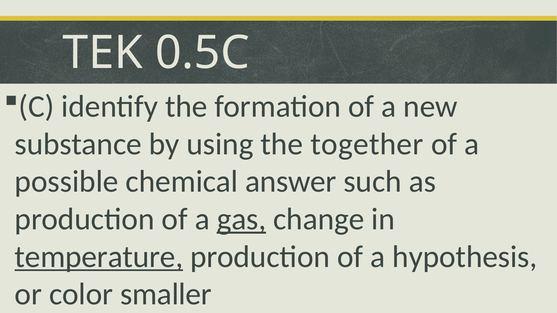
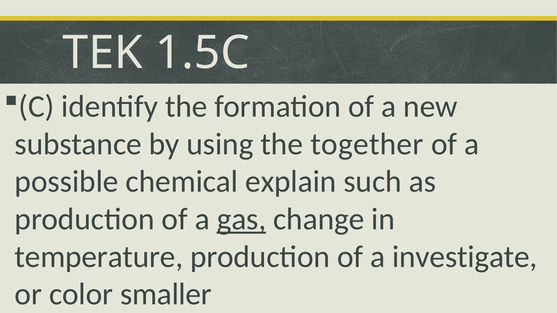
0.5C: 0.5C -> 1.5C (202, 53)
answer: answer -> explain (291, 182)
temperature underline: present -> none (99, 257)
hypothesis: hypothesis -> investigate (465, 257)
